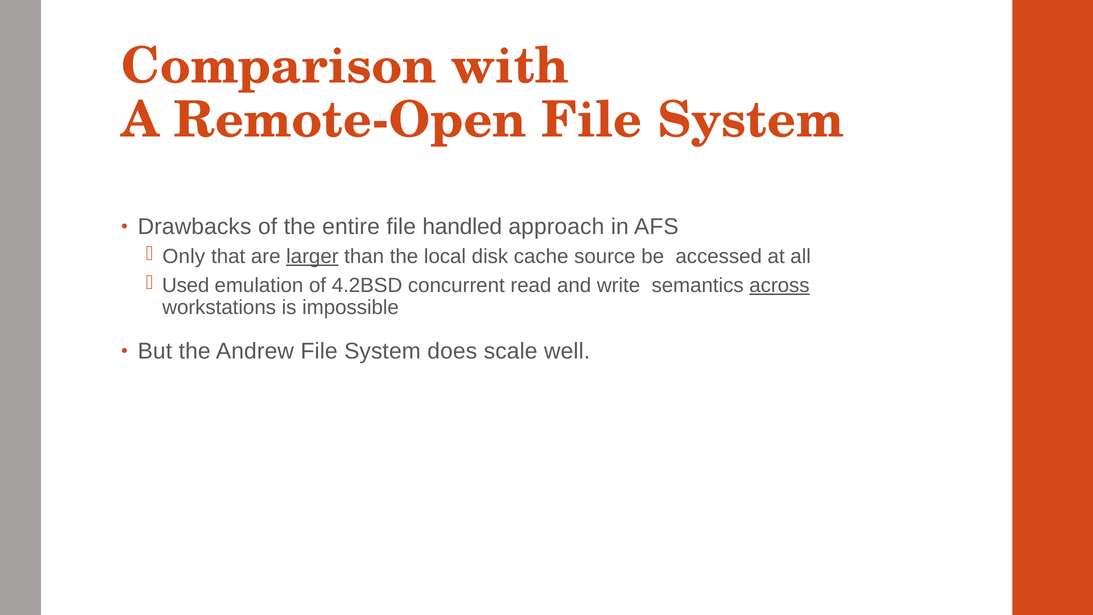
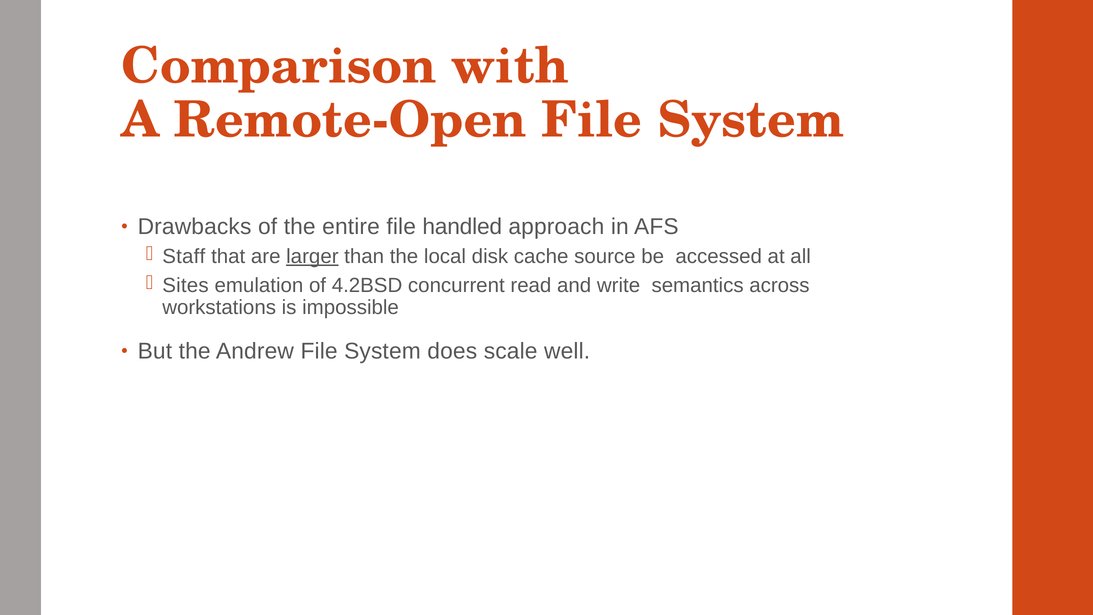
Only: Only -> Staff (184, 256)
Used: Used -> Sites (186, 285)
across underline: present -> none (779, 285)
